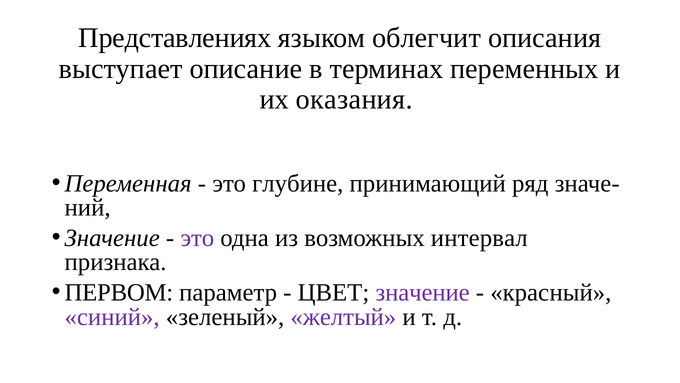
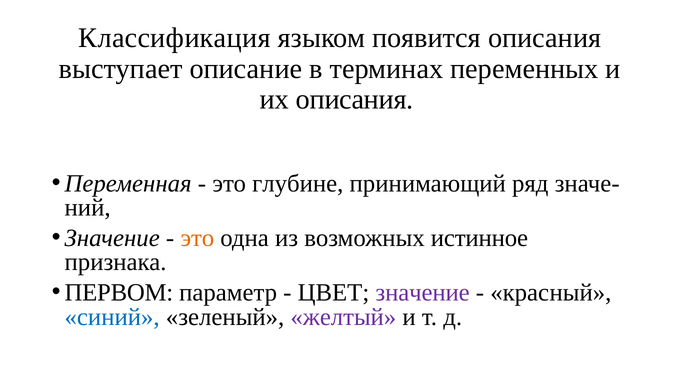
Представлениях: Представлениях -> Классификация (175, 38)
облегчит: облегчит -> появится (426, 38)
их оказания: оказания -> описания (355, 99)
это colour: purple -> orange (197, 238)
интервал: интервал -> истинное (479, 238)
синий colour: purple -> blue (112, 317)
